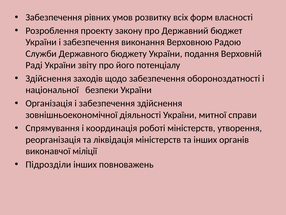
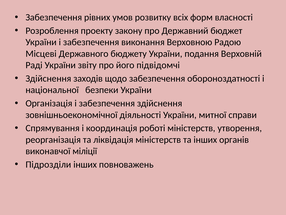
Служби: Служби -> Місцеві (41, 54)
потенціалу: потенціалу -> підвідомчі (158, 65)
